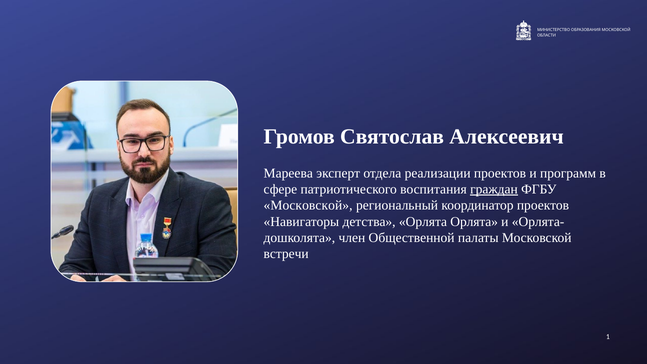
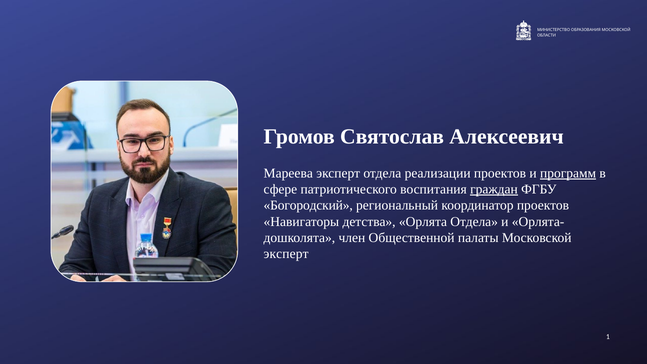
программ underline: none -> present (568, 173)
Московской: Московской -> Богородский (308, 205)
Орлята Орлята: Орлята -> Отдела (474, 222)
встречи: встречи -> эксперт (286, 254)
